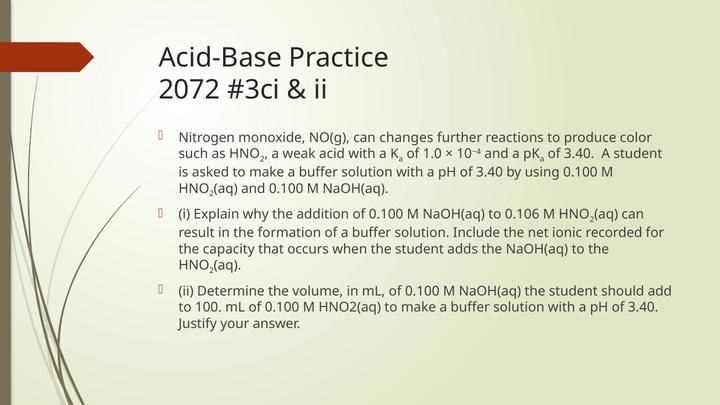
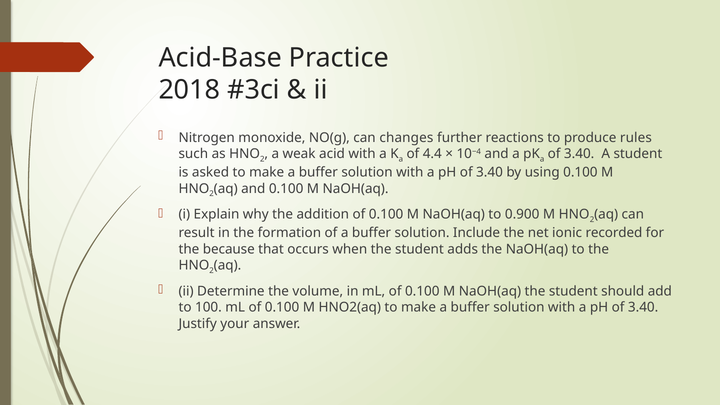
2072: 2072 -> 2018 (189, 90)
color: color -> rules (636, 138)
1.0: 1.0 -> 4.4 (432, 154)
0.106: 0.106 -> 0.900 (522, 215)
capacity: capacity -> because (229, 249)
